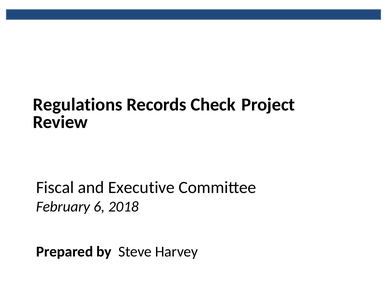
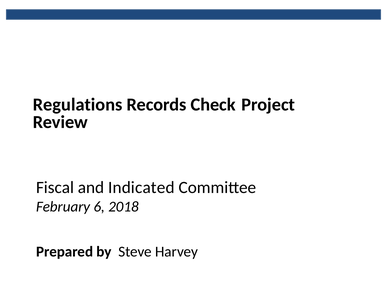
Executive: Executive -> Indicated (141, 188)
